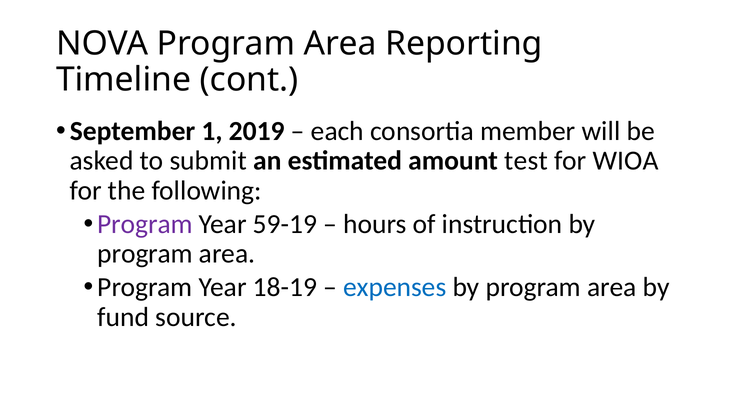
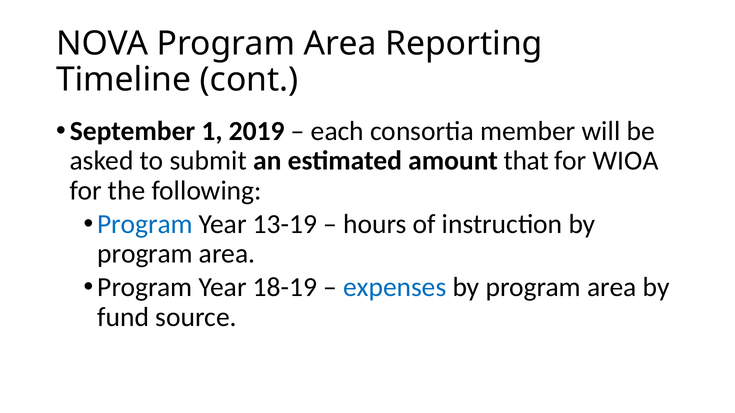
test: test -> that (526, 161)
Program colour: purple -> blue (145, 224)
59-19: 59-19 -> 13-19 (285, 224)
